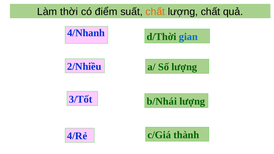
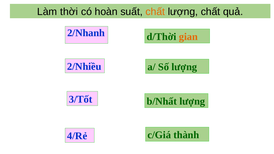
điểm: điểm -> hoàn (106, 12)
4/Nhanh: 4/Nhanh -> 2/Nhanh (86, 33)
gian colour: blue -> orange (188, 37)
b/Nhái: b/Nhái -> b/Nhất (162, 101)
